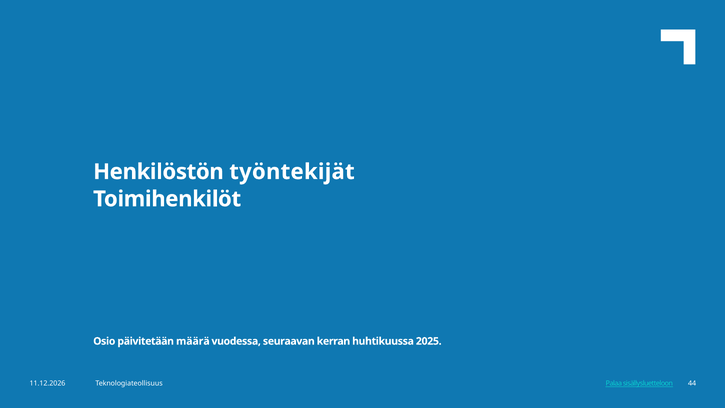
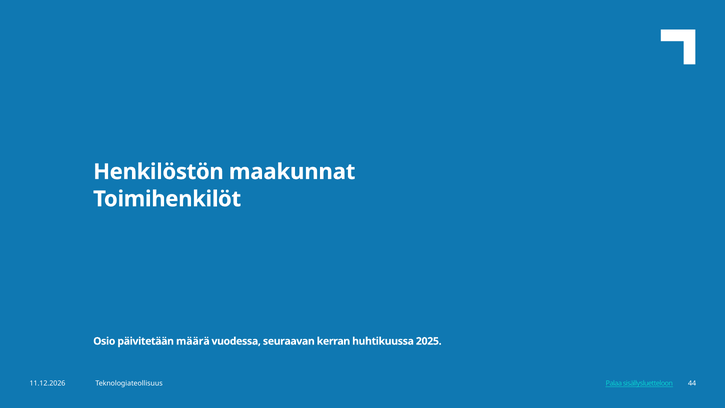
työntekijät: työntekijät -> maakunnat (292, 172)
